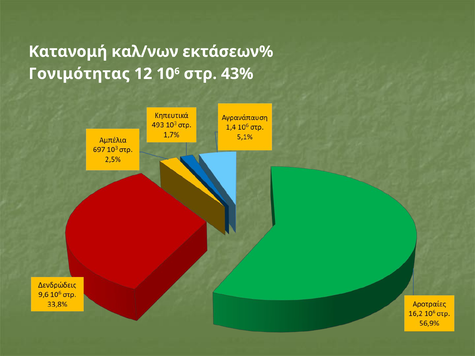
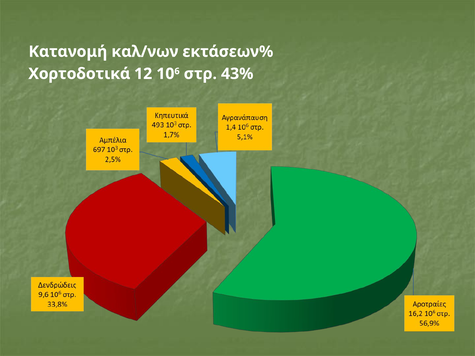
Γονιμότητας: Γονιμότητας -> Χορτοδοτικά (79, 74)
